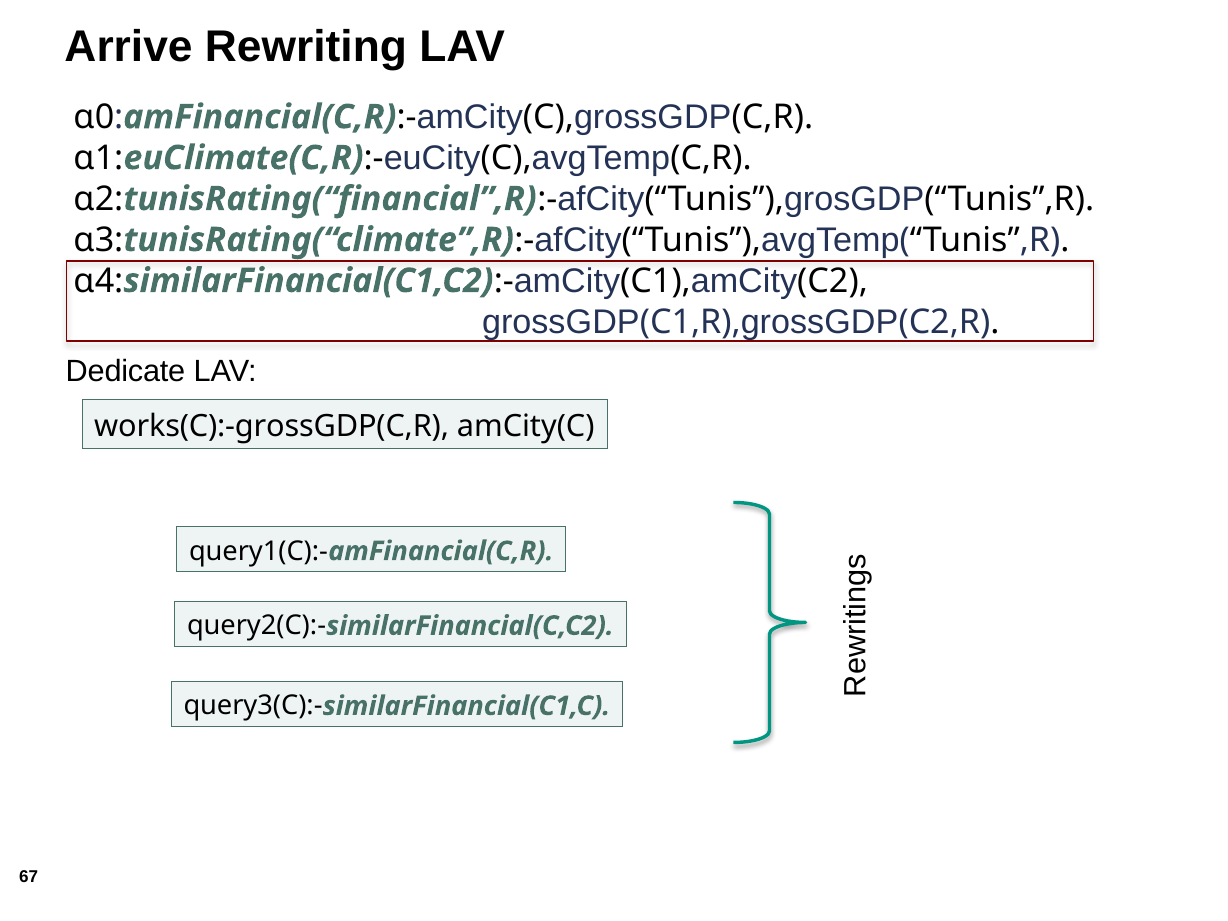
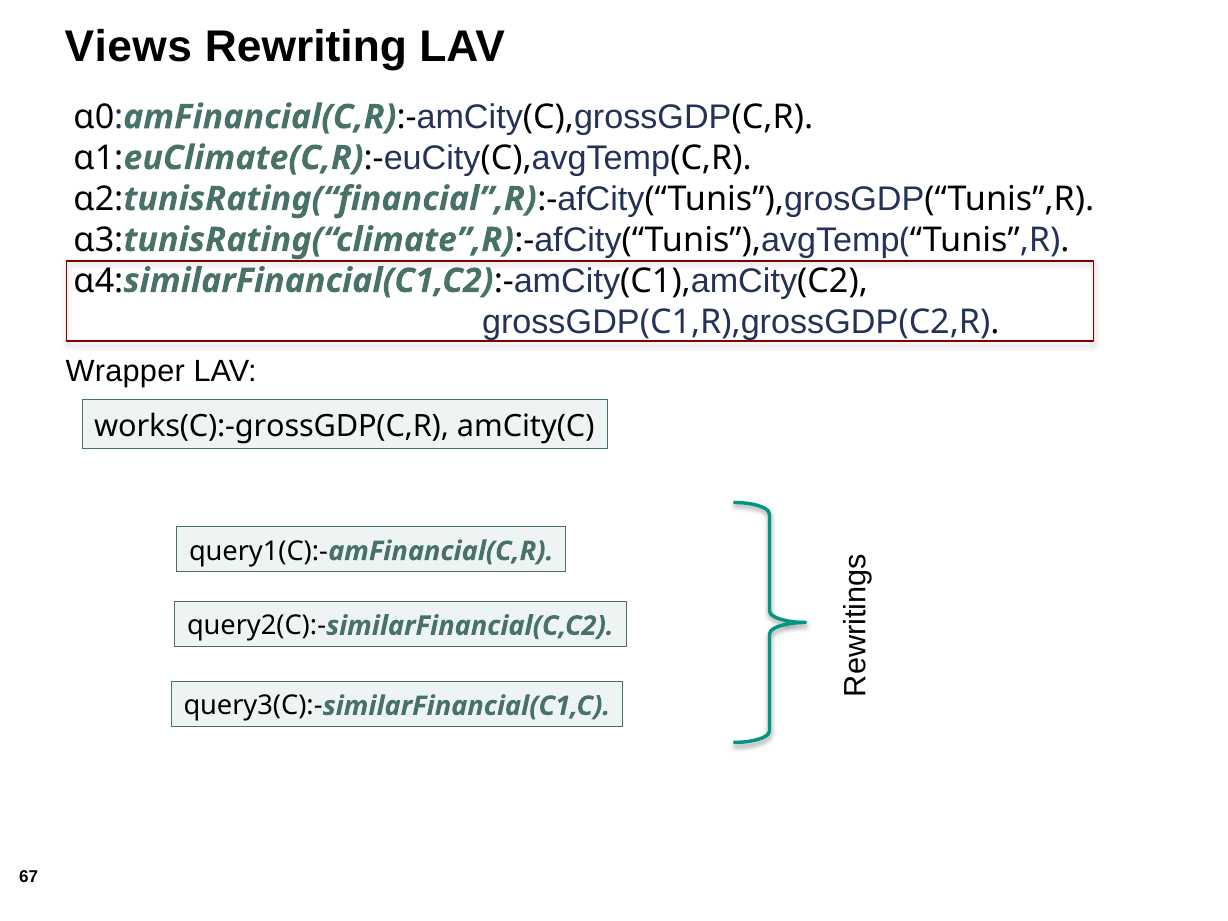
Arrive: Arrive -> Views (128, 47)
Dedicate: Dedicate -> Wrapper (125, 371)
